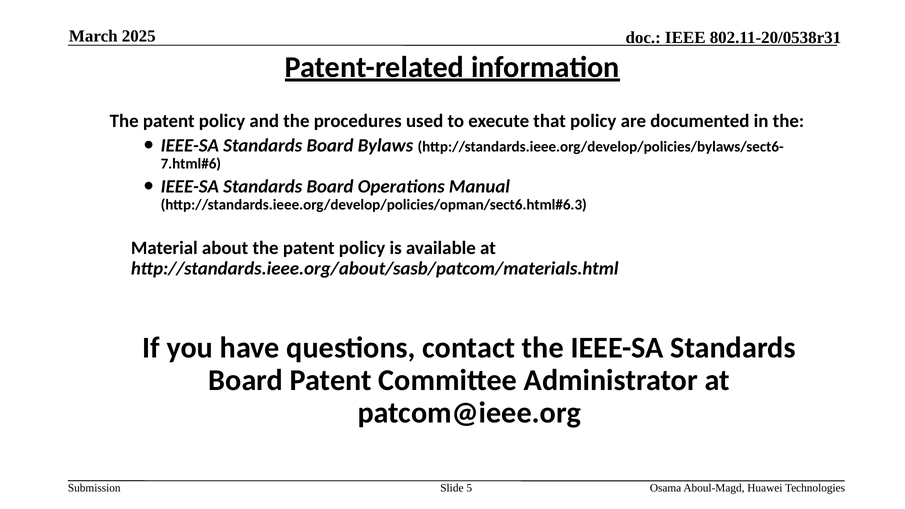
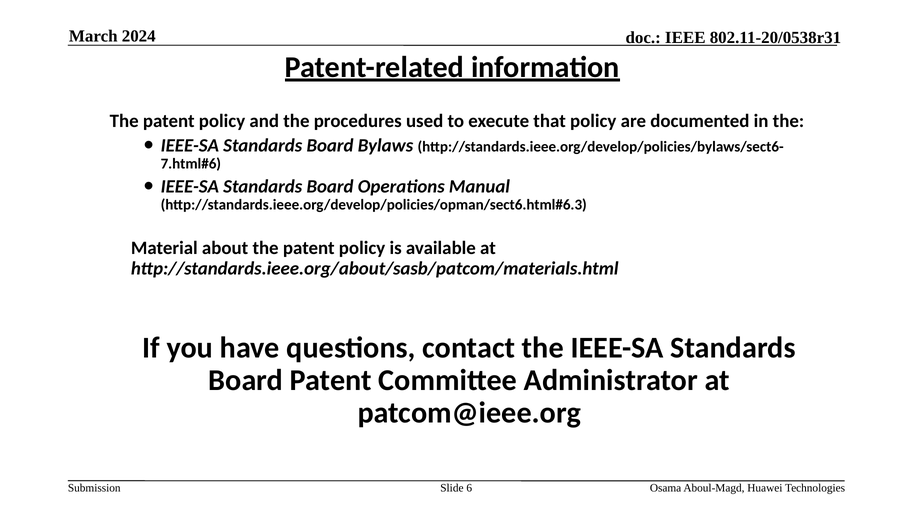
2025: 2025 -> 2024 (139, 36)
5: 5 -> 6 (469, 488)
